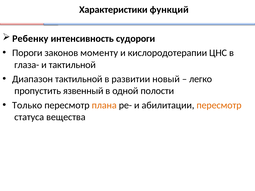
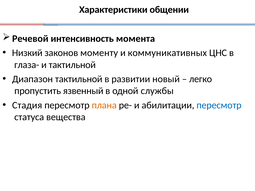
функций: функций -> общении (169, 10)
Ребенку: Ребенку -> Речевой (30, 39)
судороги: судороги -> момента (135, 39)
Пороги: Пороги -> Низкий (27, 53)
кислородотерапии: кислородотерапии -> коммуникативных (167, 53)
полости: полости -> службы (157, 91)
Только: Только -> Стадия (27, 105)
пересмотр colour: orange -> blue (219, 105)
